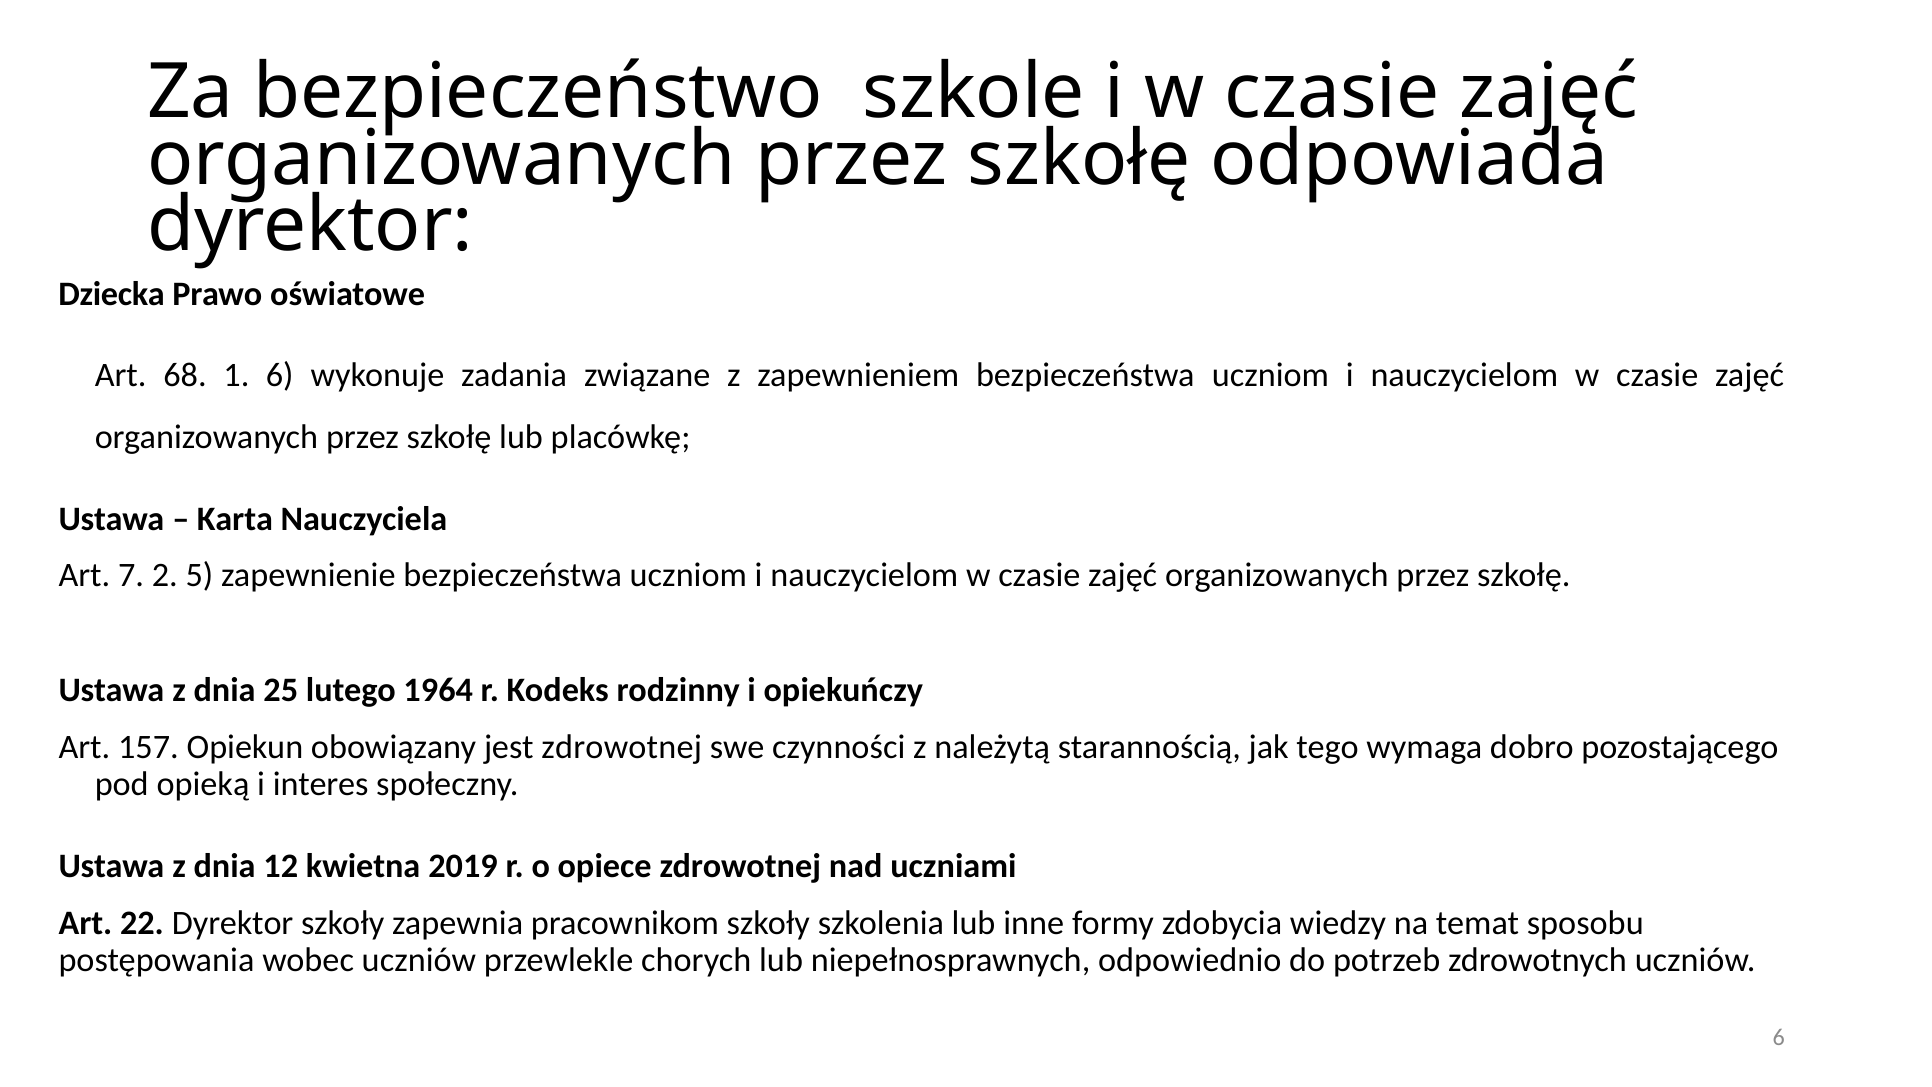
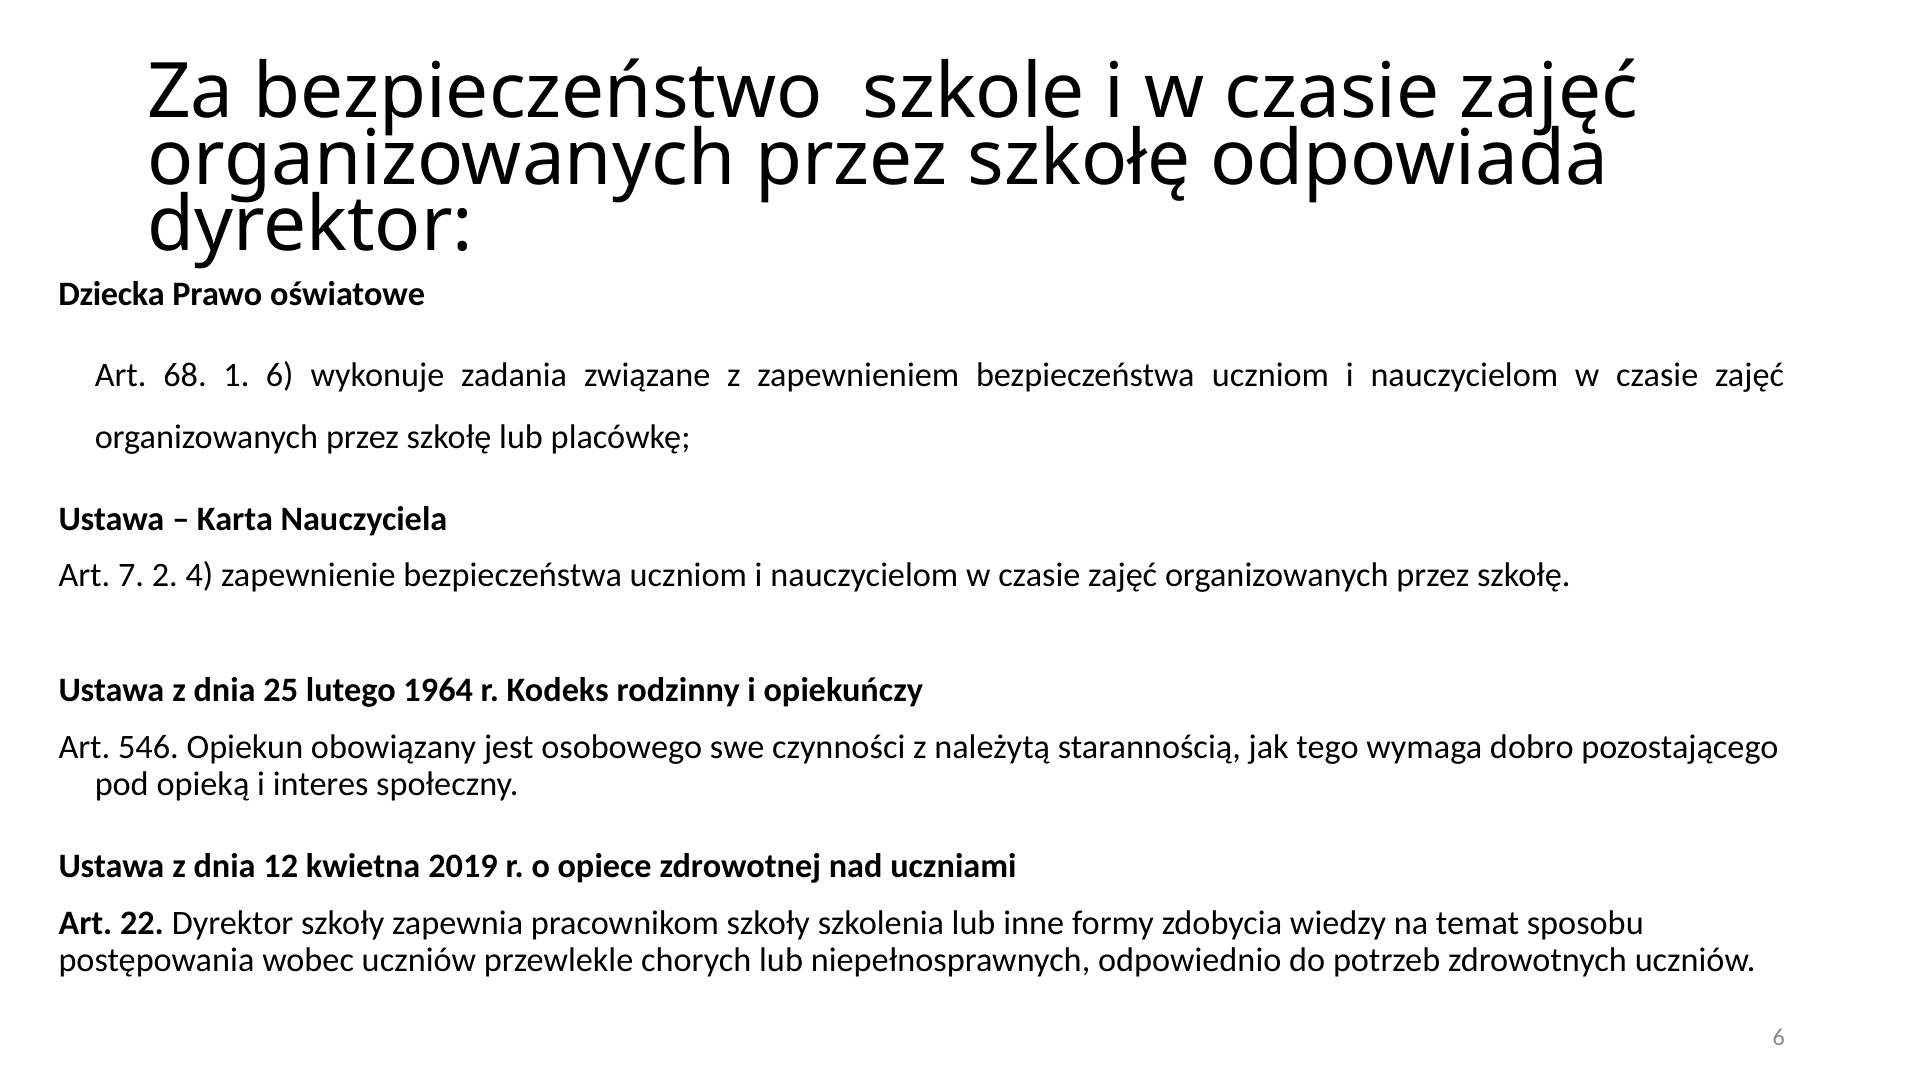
5: 5 -> 4 (199, 576)
157: 157 -> 546 (148, 747)
jest zdrowotnej: zdrowotnej -> osobowego (622, 747)
